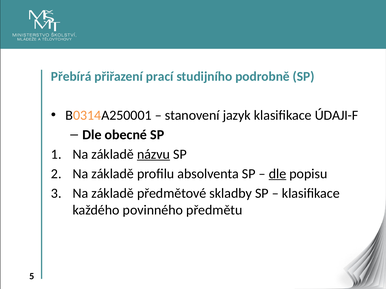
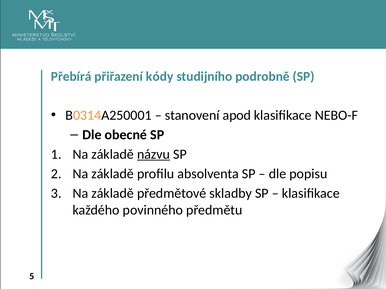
prací: prací -> kódy (160, 77)
jazyk: jazyk -> apod (237, 115)
ÚDAJI-F: ÚDAJI-F -> NEBO-F (336, 115)
dle underline: present -> none (278, 174)
